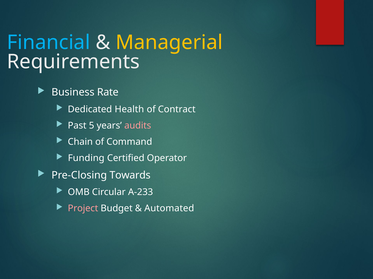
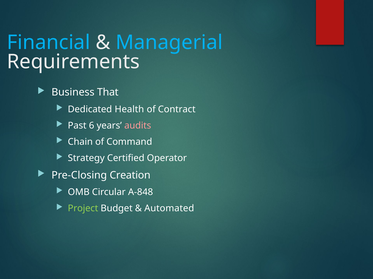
Managerial colour: yellow -> light blue (169, 43)
Rate: Rate -> That (108, 93)
5: 5 -> 6 (92, 126)
Funding: Funding -> Strategy (86, 159)
Towards: Towards -> Creation (130, 176)
A-233: A-233 -> A-848 (141, 193)
Project colour: pink -> light green (83, 209)
